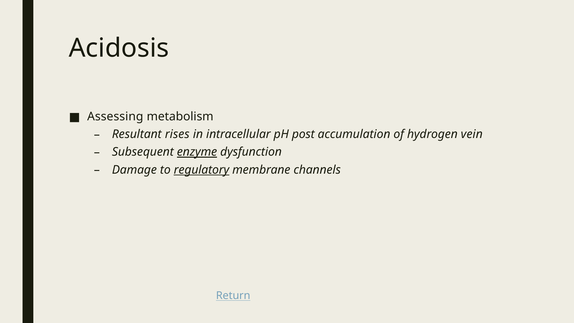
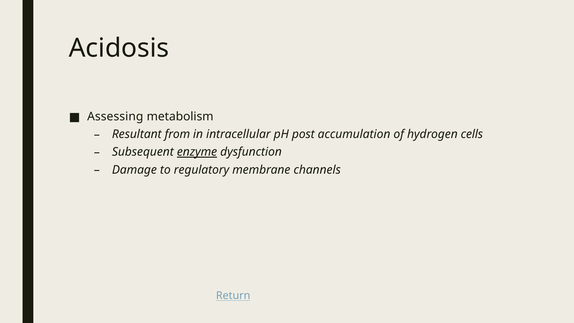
rises: rises -> from (177, 134)
vein: vein -> cells (472, 134)
regulatory underline: present -> none (202, 170)
